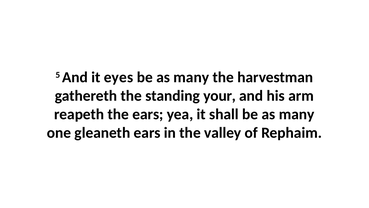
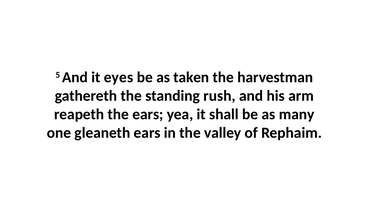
many: many -> taken (191, 77)
your: your -> rush (220, 96)
